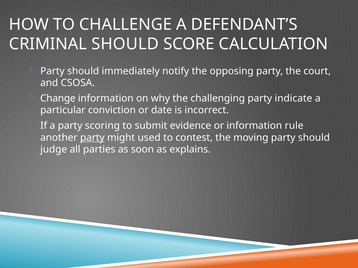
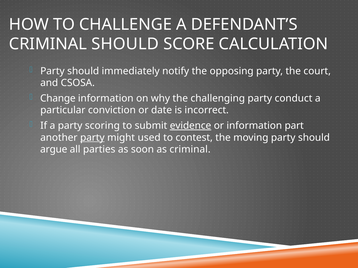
indicate: indicate -> conduct (294, 98)
evidence underline: none -> present (191, 126)
rule: rule -> part (294, 126)
judge: judge -> argue (54, 150)
as explains: explains -> criminal (190, 150)
